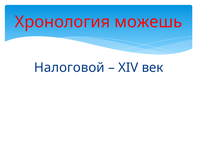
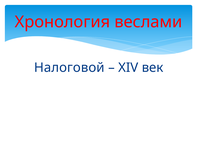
можешь: можешь -> веслами (148, 22)
